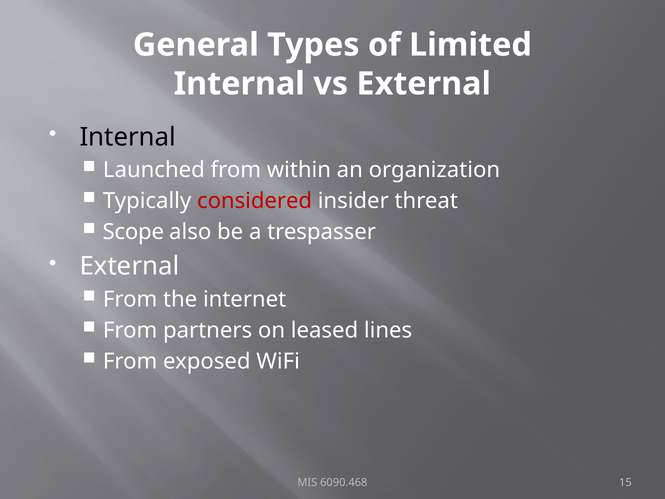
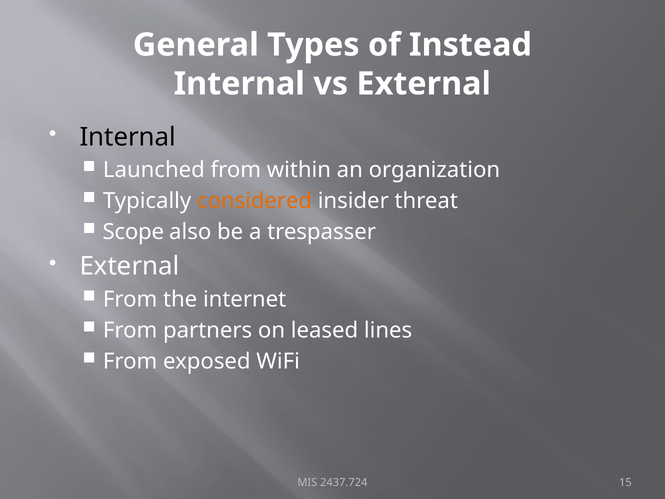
Limited: Limited -> Instead (470, 45)
considered colour: red -> orange (255, 201)
6090.468: 6090.468 -> 2437.724 (344, 482)
